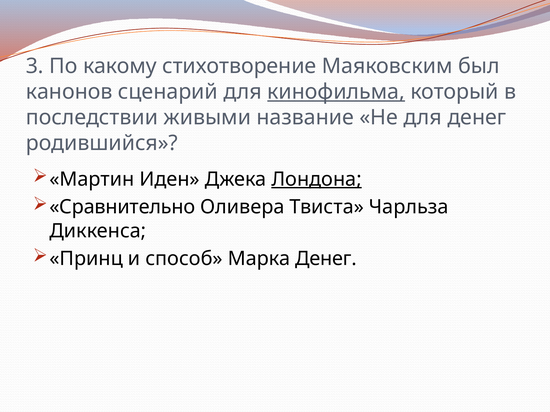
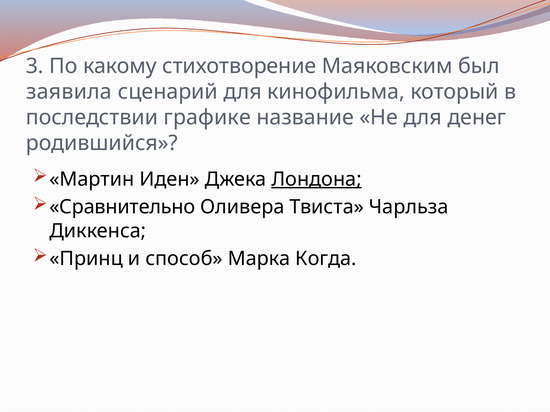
канонов: канонов -> заявила (69, 92)
кинофильма underline: present -> none (336, 92)
живыми: живыми -> графике (207, 118)
Марка Денег: Денег -> Когда (326, 259)
